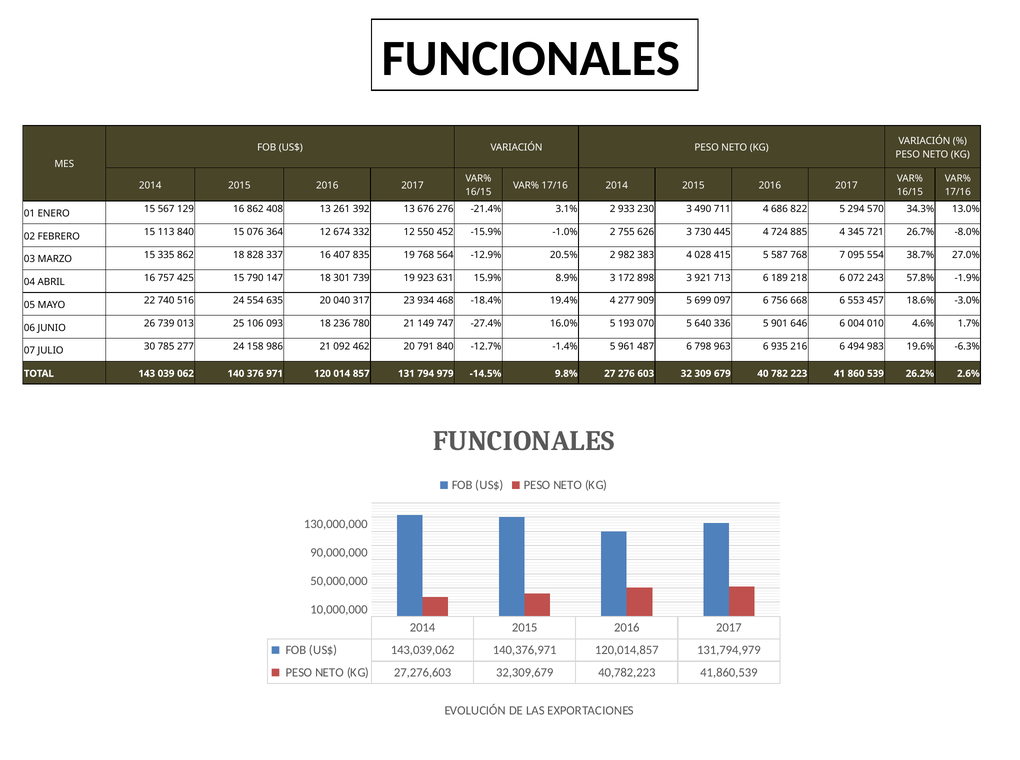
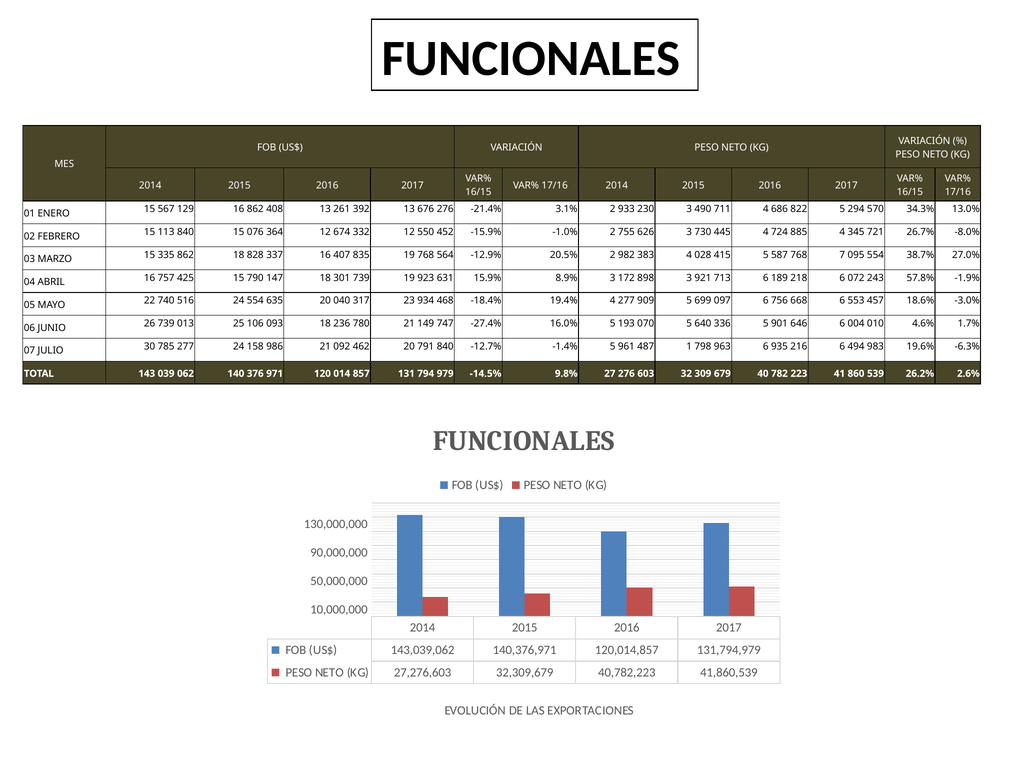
487 6: 6 -> 1 (689, 346)
